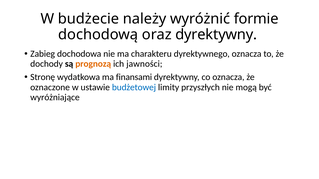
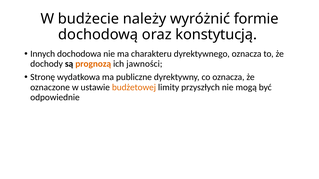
oraz dyrektywny: dyrektywny -> konstytucją (216, 35)
Zabieg: Zabieg -> Innych (43, 54)
finansami: finansami -> publiczne (134, 77)
budżetowej colour: blue -> orange (134, 87)
wyróżniające: wyróżniające -> odpowiednie (55, 97)
